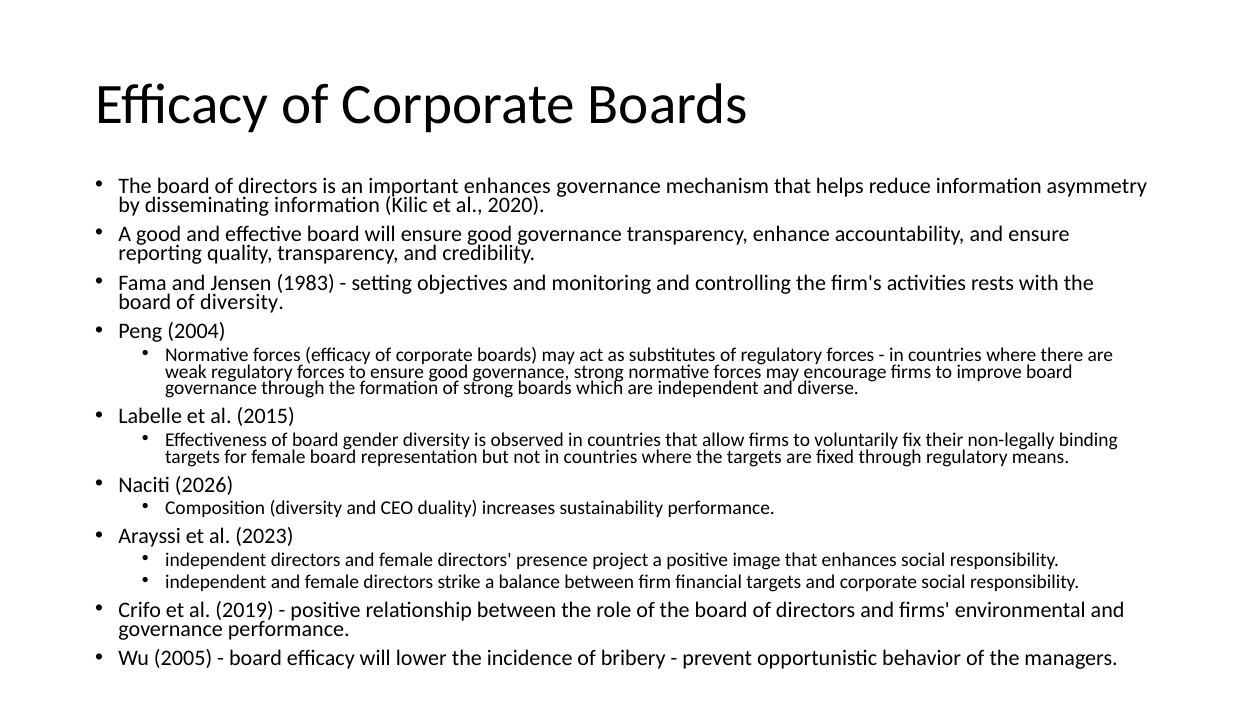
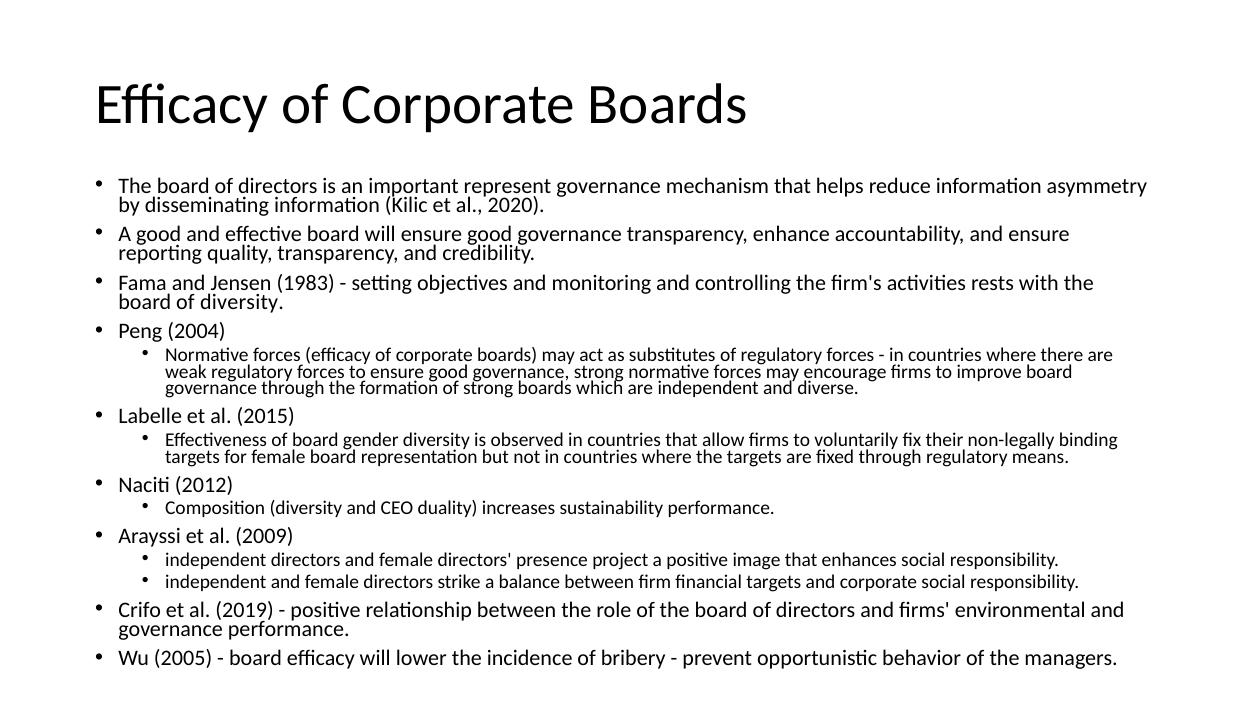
important enhances: enhances -> represent (507, 186)
2026: 2026 -> 2012 (204, 485)
2023: 2023 -> 2009 (264, 536)
